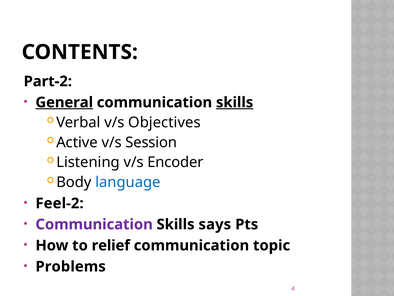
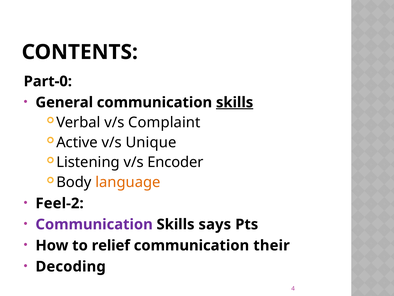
Part-2: Part-2 -> Part-0 (48, 81)
General underline: present -> none (64, 102)
Objectives: Objectives -> Complaint (164, 122)
Session: Session -> Unique (151, 142)
language colour: blue -> orange (128, 182)
topic: topic -> their (272, 245)
Problems: Problems -> Decoding (71, 266)
